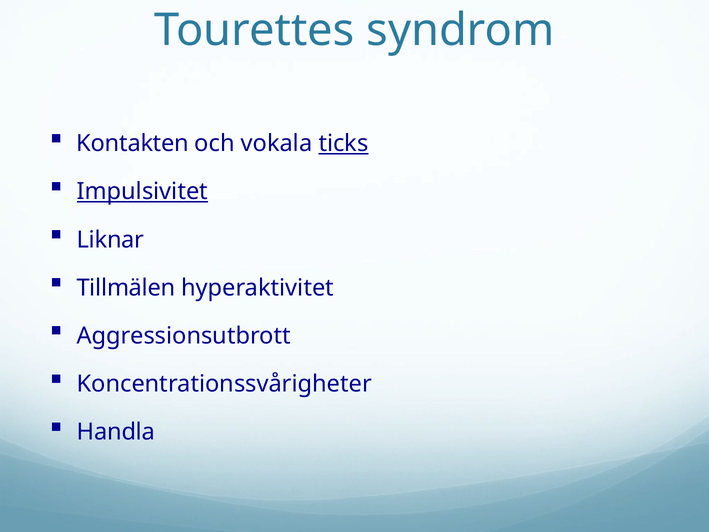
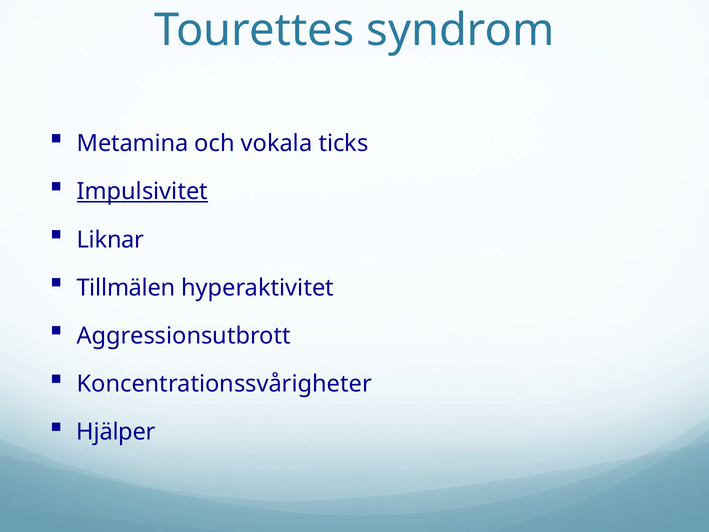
Kontakten: Kontakten -> Metamina (133, 143)
ticks underline: present -> none (343, 143)
Handla: Handla -> Hjälper (116, 432)
